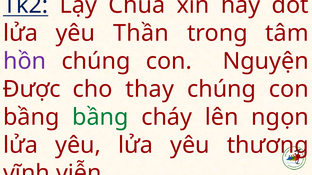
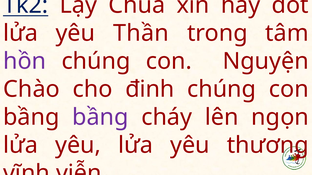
Được: Được -> Chào (31, 89)
thay: thay -> đinh (150, 89)
bầng colour: green -> purple (100, 117)
